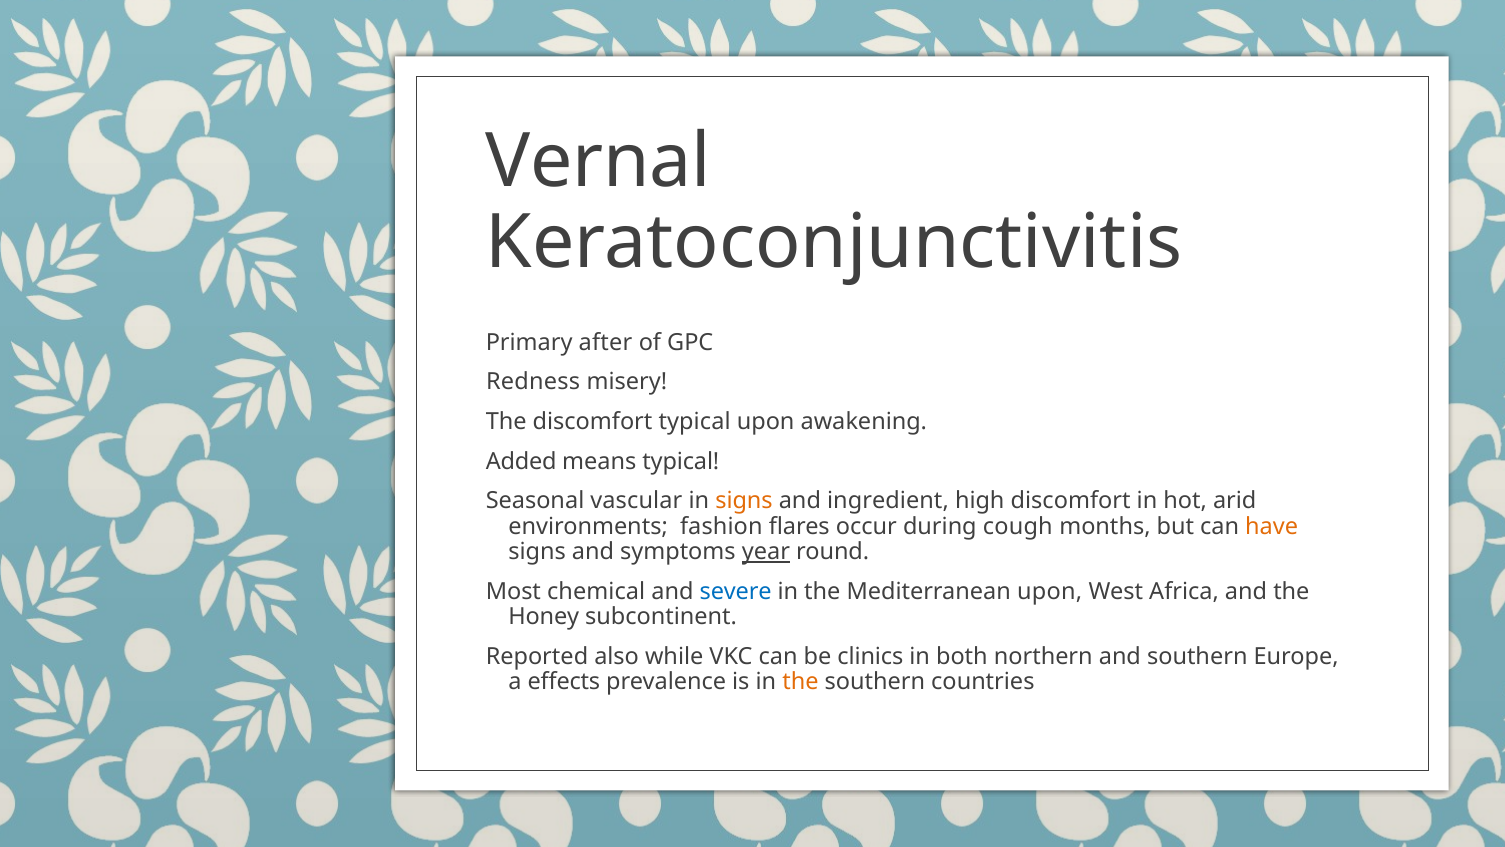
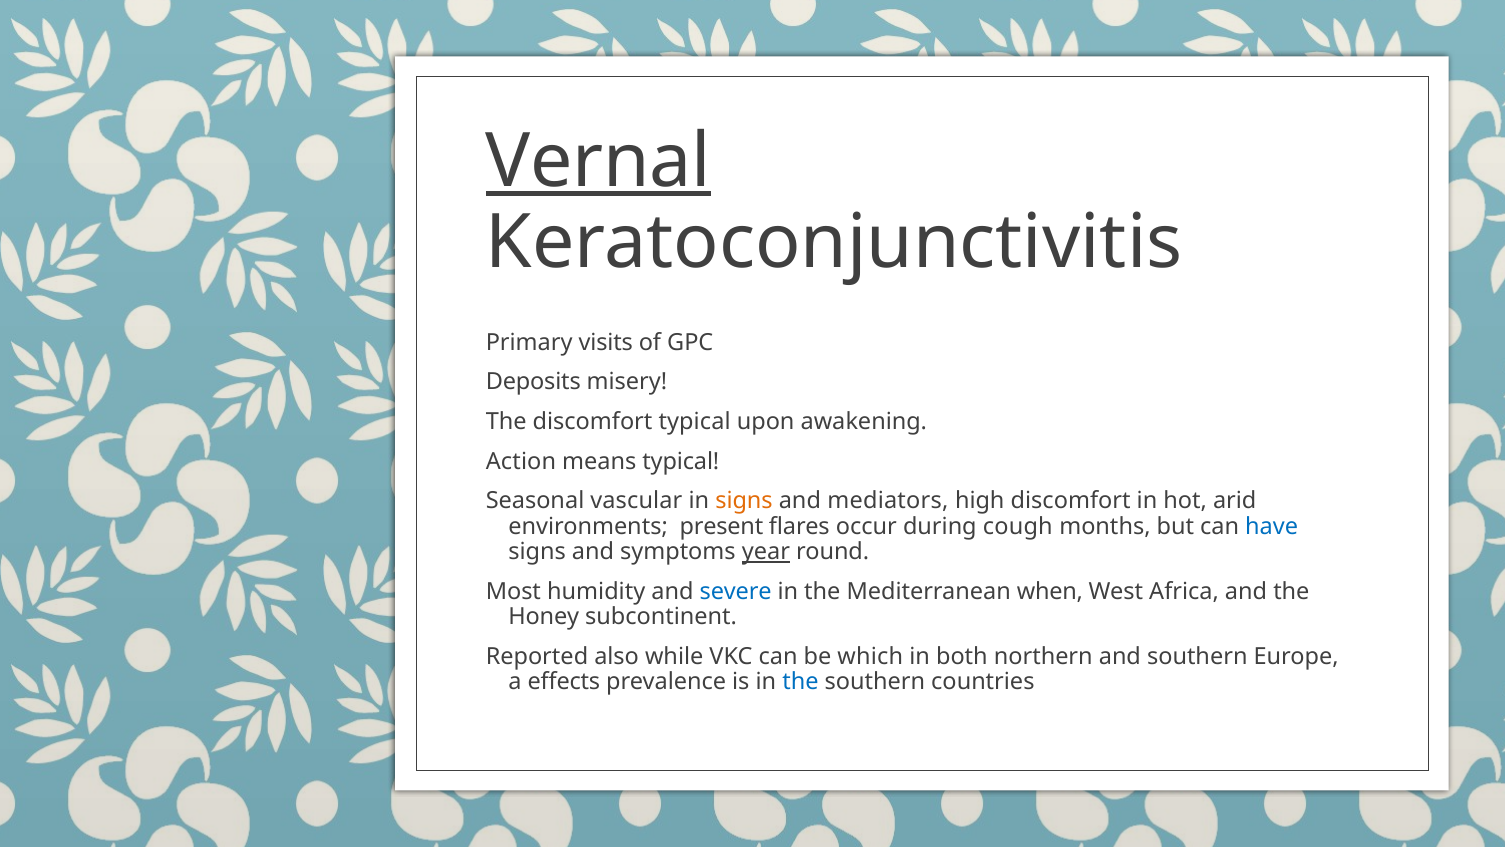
Vernal underline: none -> present (599, 161)
after: after -> visits (606, 342)
Redness: Redness -> Deposits (533, 382)
Added: Added -> Action (521, 461)
ingredient: ingredient -> mediators (888, 501)
fashion: fashion -> present (721, 526)
have colour: orange -> blue (1272, 526)
chemical: chemical -> humidity (596, 591)
Mediterranean upon: upon -> when (1050, 591)
clinics: clinics -> which (870, 656)
the colour: orange -> blue (800, 681)
